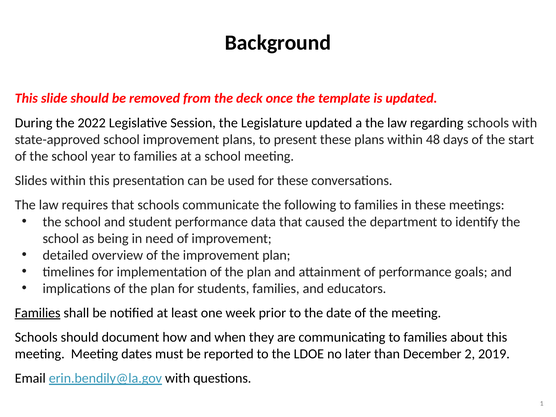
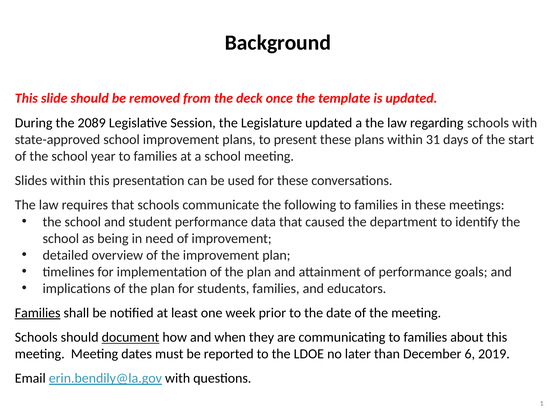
2022: 2022 -> 2089 (92, 123)
48: 48 -> 31 (433, 140)
document underline: none -> present (130, 337)
2: 2 -> 6 (470, 354)
